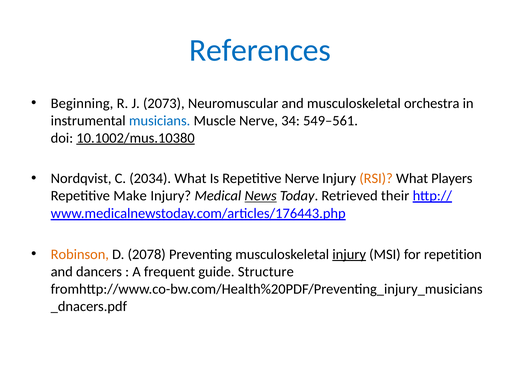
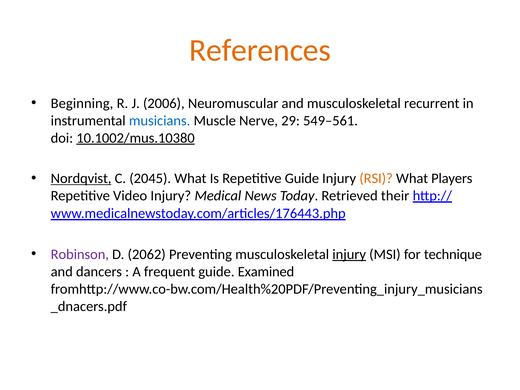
References colour: blue -> orange (260, 50)
2073: 2073 -> 2006 (164, 103)
orchestra: orchestra -> recurrent (432, 103)
34: 34 -> 29 (291, 121)
Nordqvist underline: none -> present (81, 178)
2034: 2034 -> 2045 (150, 178)
Repetitive Nerve: Nerve -> Guide (302, 178)
Make: Make -> Video (130, 196)
News underline: present -> none (261, 196)
Robinson colour: orange -> purple (80, 254)
2078: 2078 -> 2062 (147, 254)
repetition: repetition -> technique (453, 254)
Structure: Structure -> Examined (266, 272)
